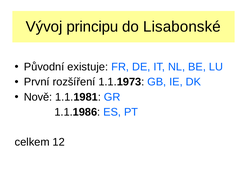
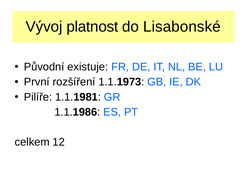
principu: principu -> platnost (92, 27)
Nově: Nově -> Pilíře (38, 97)
